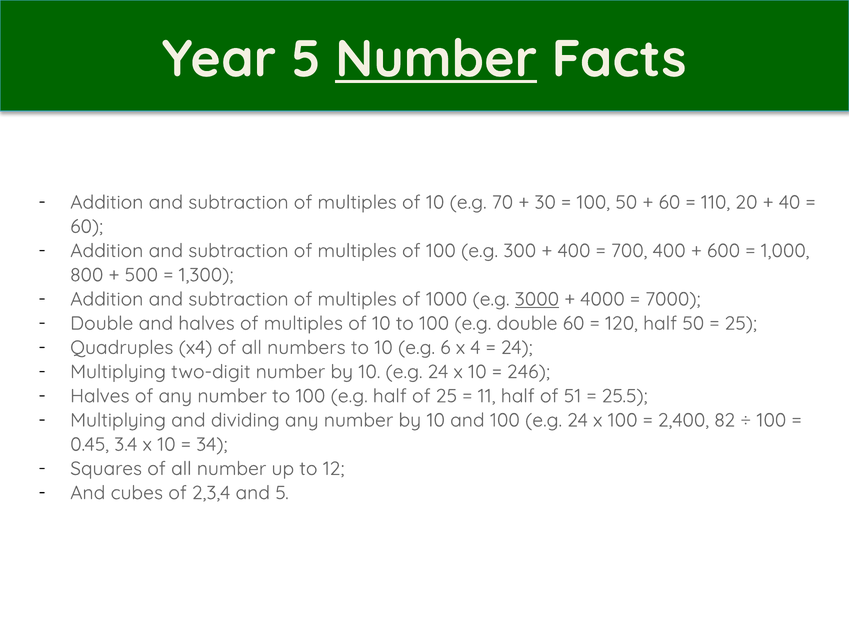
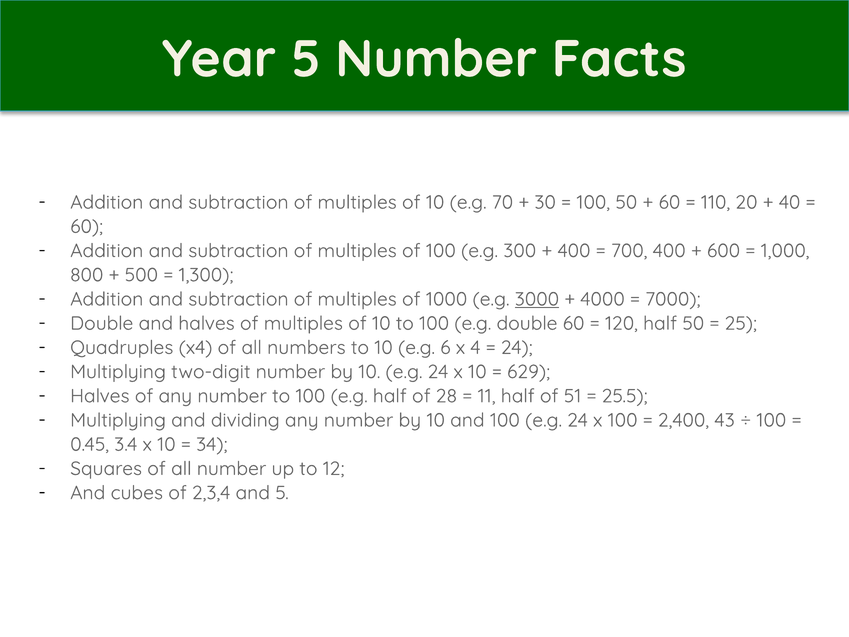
Number underline: present -> none (436, 59)
246: 246 -> 629 (529, 372)
of 25: 25 -> 28 (446, 396)
82: 82 -> 43 (725, 420)
